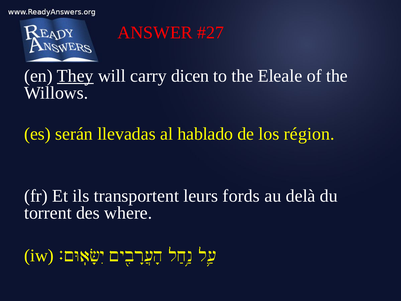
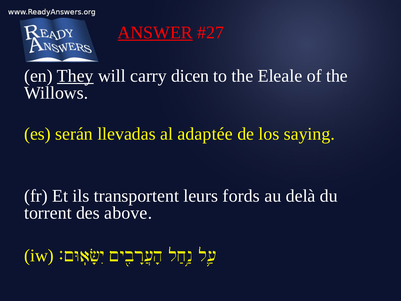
ANSWER underline: none -> present (155, 33)
hablado: hablado -> adaptée (205, 134)
région: région -> saying (309, 134)
where: where -> above (128, 213)
